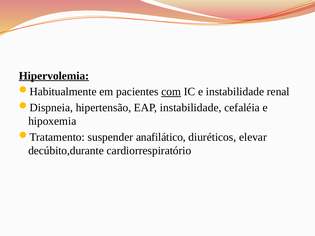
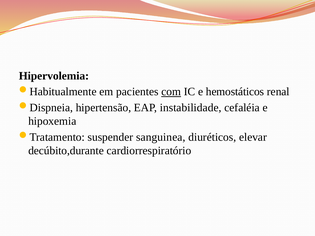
Hipervolemia underline: present -> none (54, 76)
e instabilidade: instabilidade -> hemostáticos (235, 92)
anafilático: anafilático -> sanguinea (161, 137)
